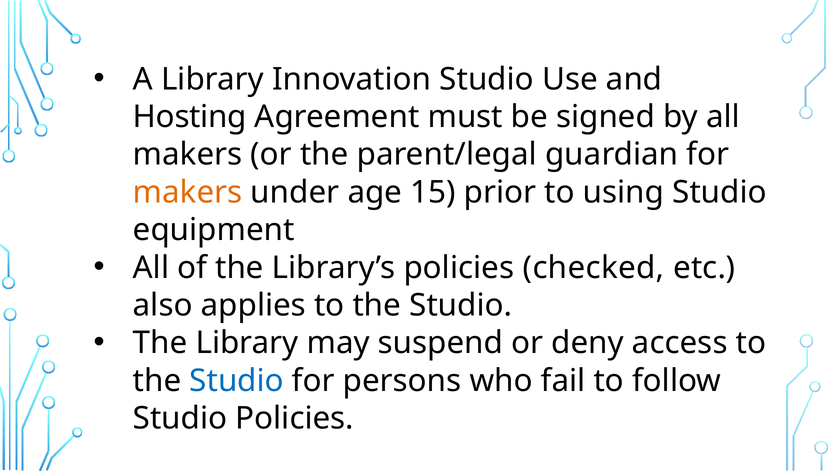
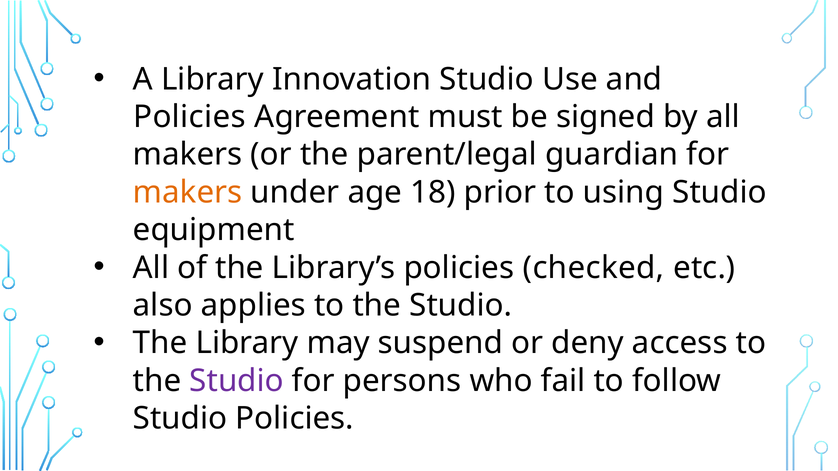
Hosting: Hosting -> Policies (189, 117)
15: 15 -> 18 (433, 192)
Studio colour: blue -> purple (237, 381)
